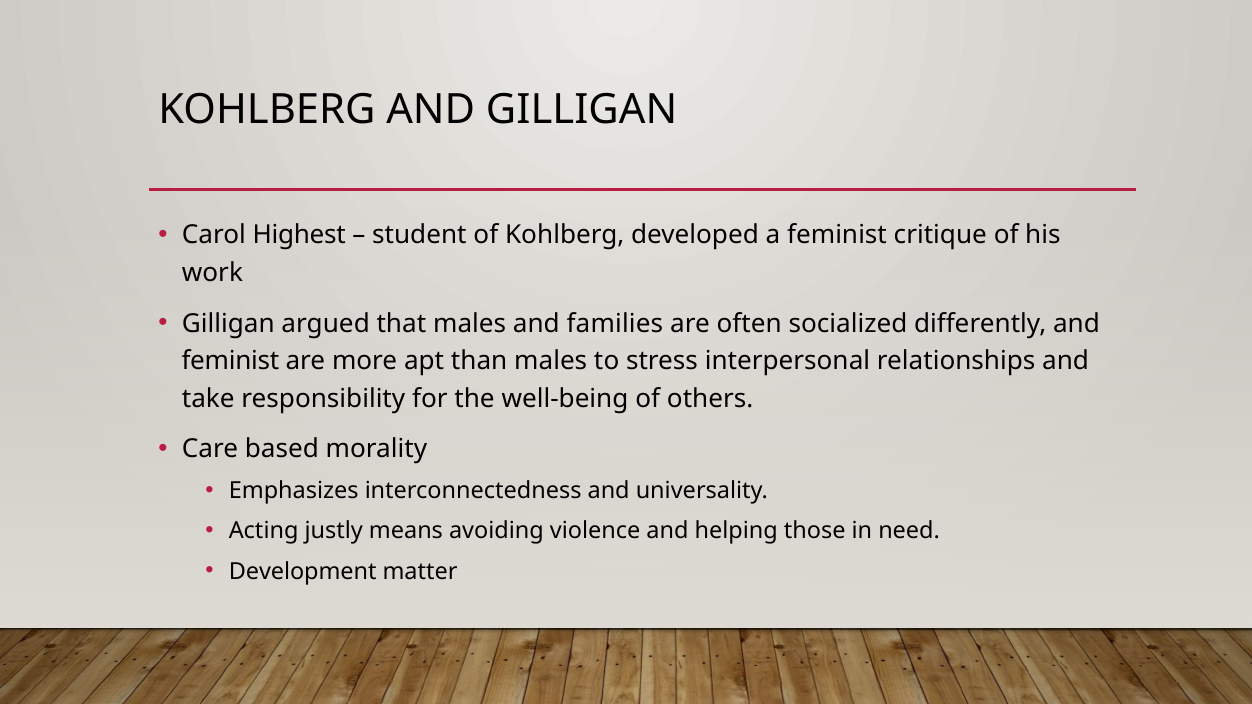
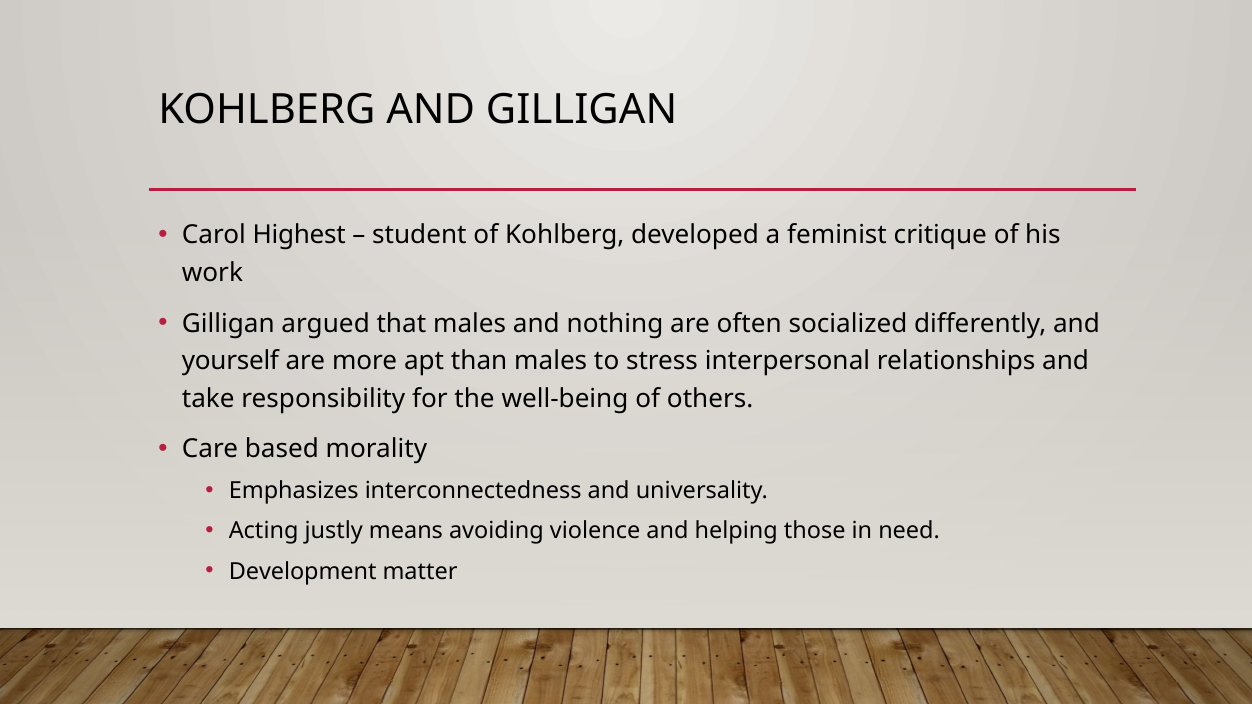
families: families -> nothing (615, 324)
feminist: feminist -> yourself (230, 361)
